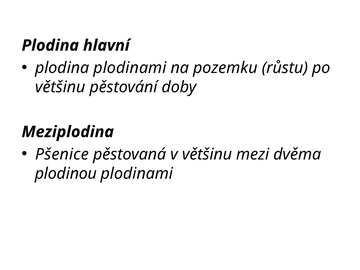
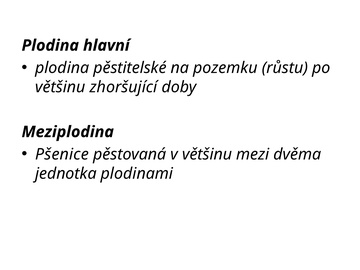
plodina plodinami: plodinami -> pěstitelské (130, 68)
pěstování: pěstování -> zhoršující (123, 87)
plodinou: plodinou -> jednotka (66, 174)
